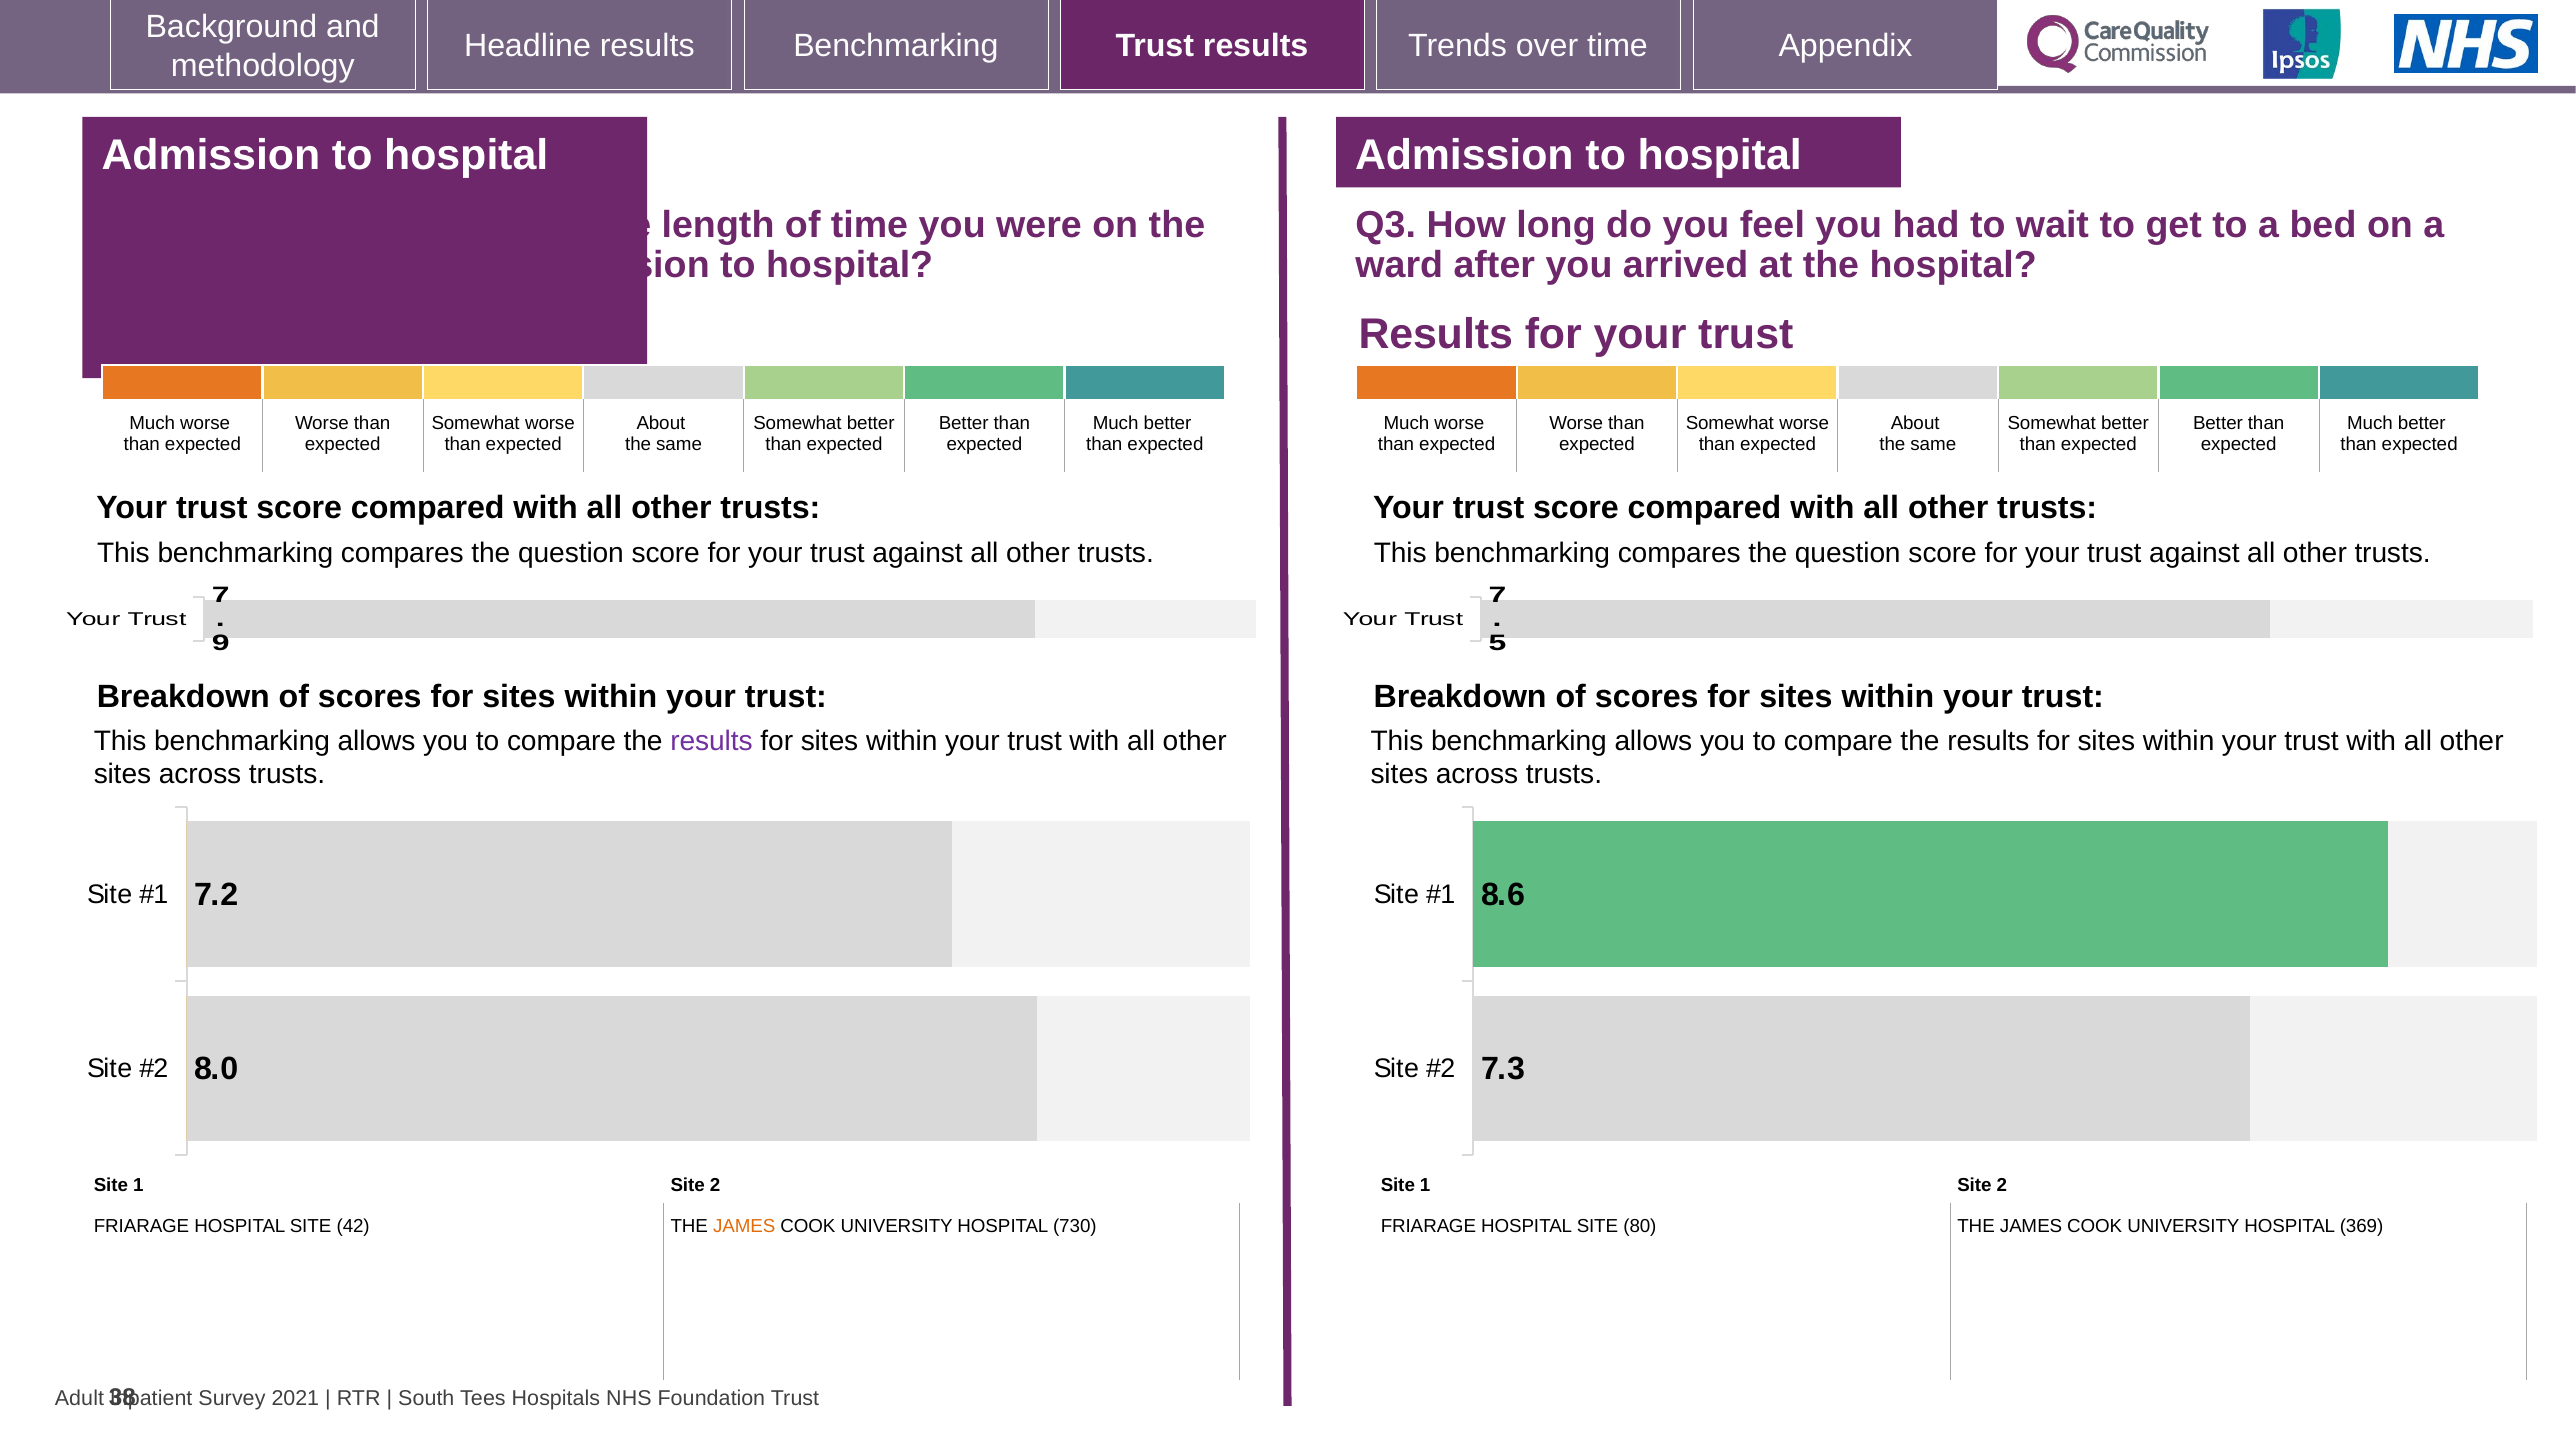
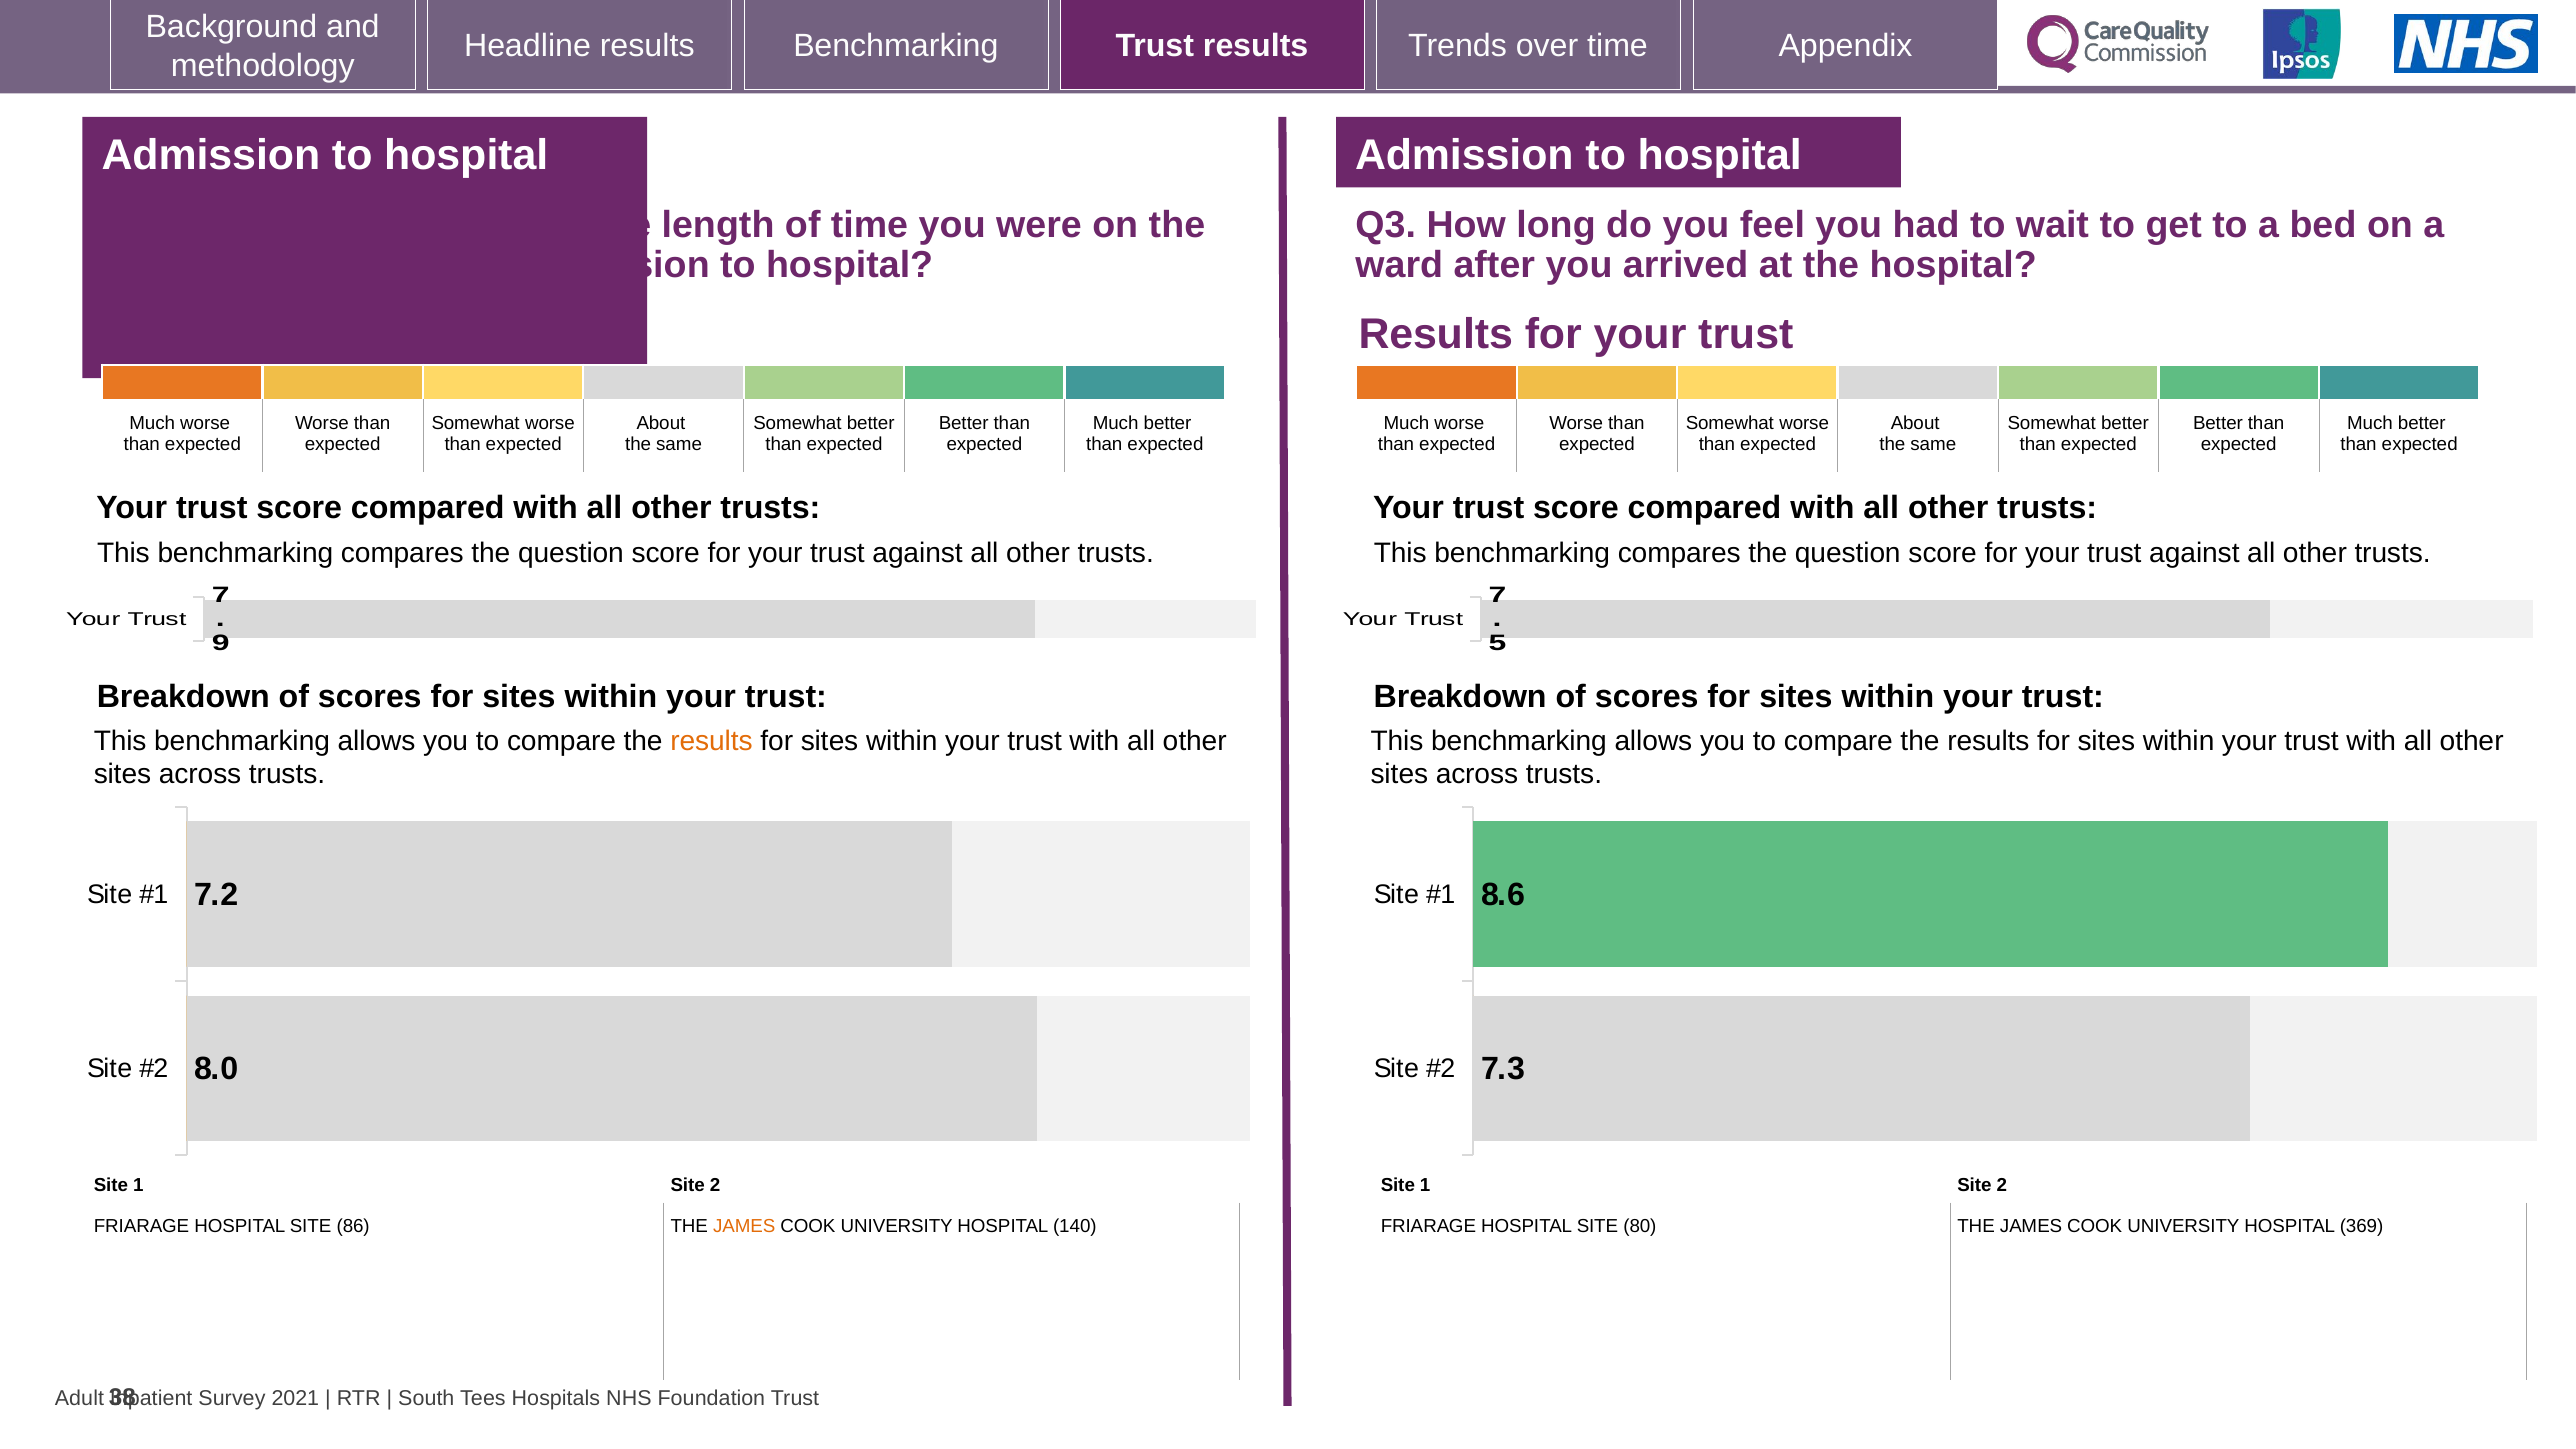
results colour: purple -> orange (712, 741)
42: 42 -> 86 (353, 1227)
730: 730 -> 140 (1075, 1227)
